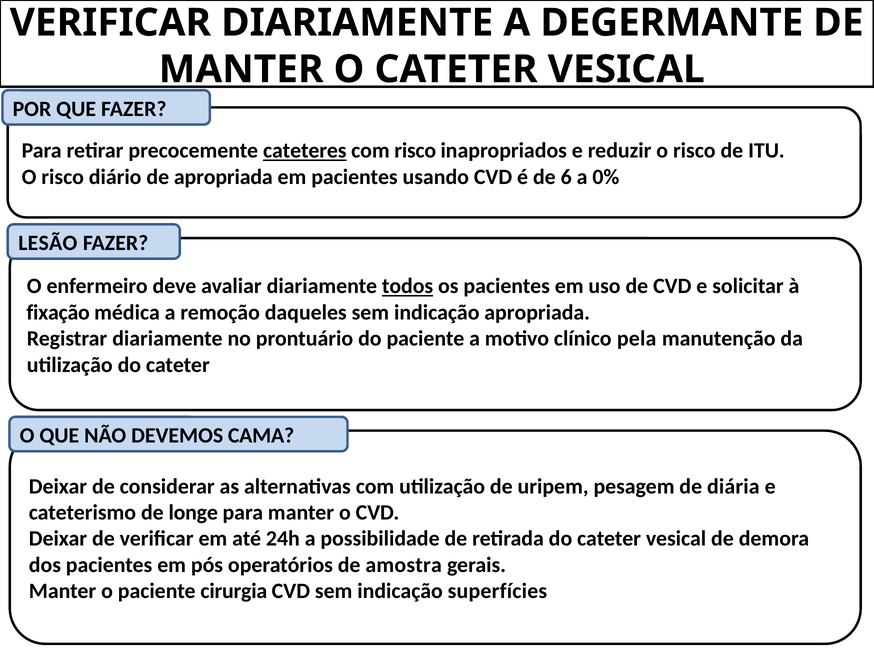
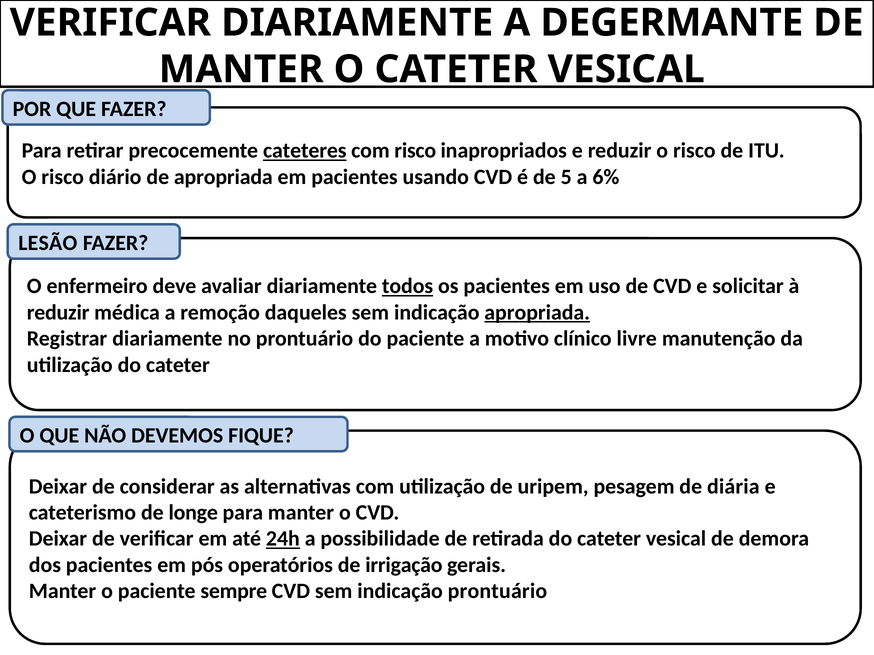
6: 6 -> 5 (566, 177)
0%: 0% -> 6% (606, 177)
fixação: fixação -> reduzir (58, 313)
apropriada underline: none -> present (537, 313)
pela: pela -> livre (637, 339)
CAMA: CAMA -> FIQUE (261, 436)
24h underline: none -> present (283, 539)
amostra: amostra -> irrigação (404, 565)
cirurgia: cirurgia -> sempre (234, 592)
indicação superfícies: superfícies -> prontuário (497, 592)
